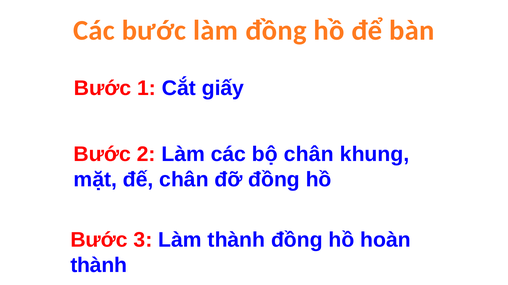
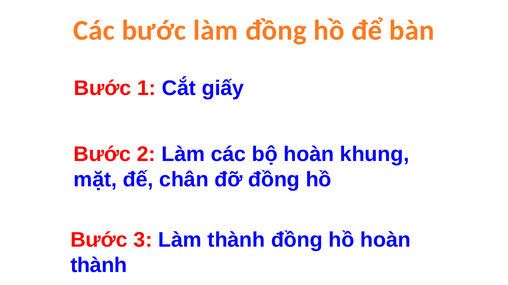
bộ chân: chân -> hoàn (309, 155)
